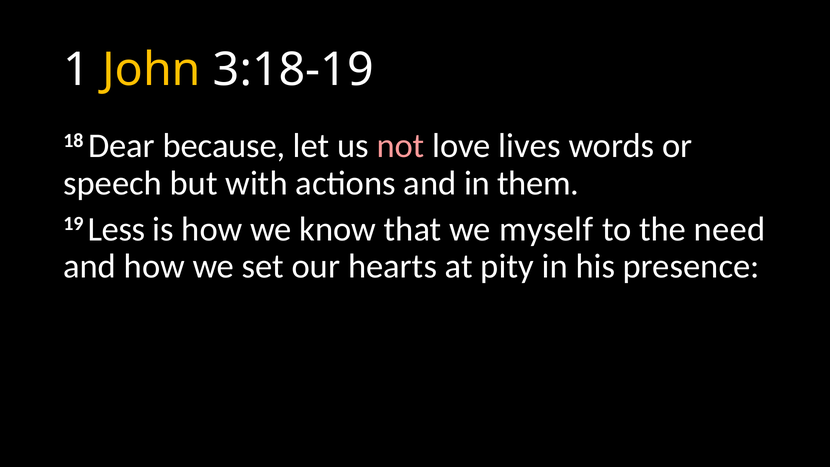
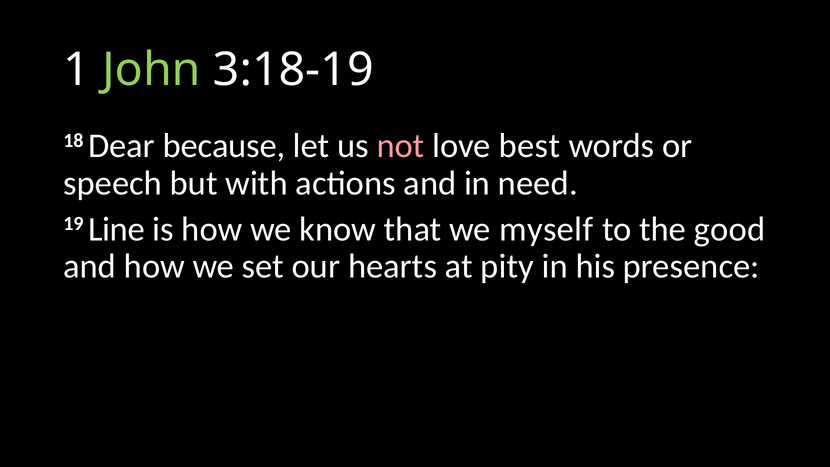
John colour: yellow -> light green (151, 70)
lives: lives -> best (529, 146)
them: them -> need (538, 183)
Less: Less -> Line (116, 229)
need: need -> good (730, 229)
